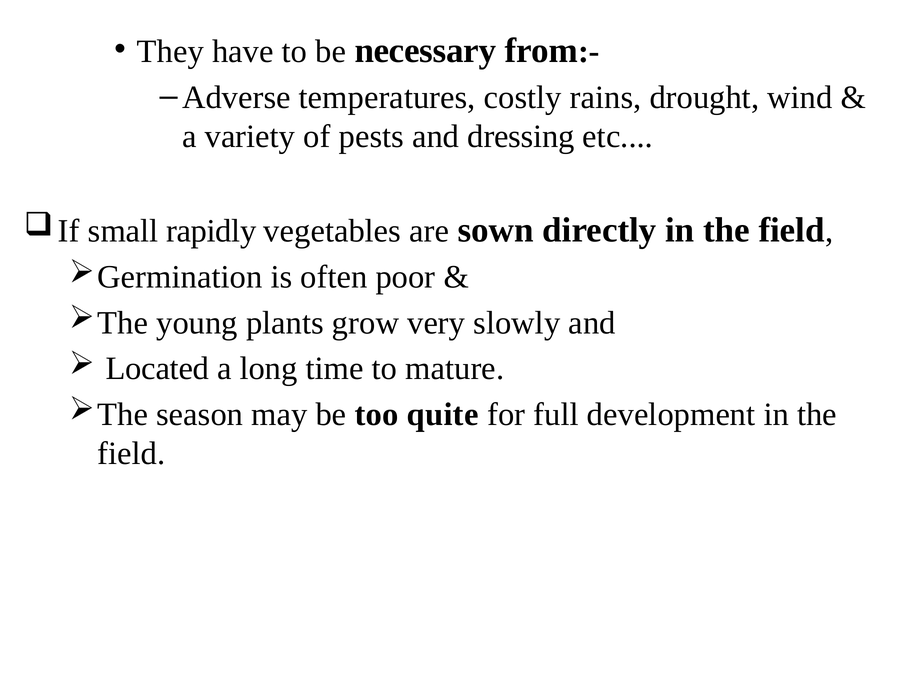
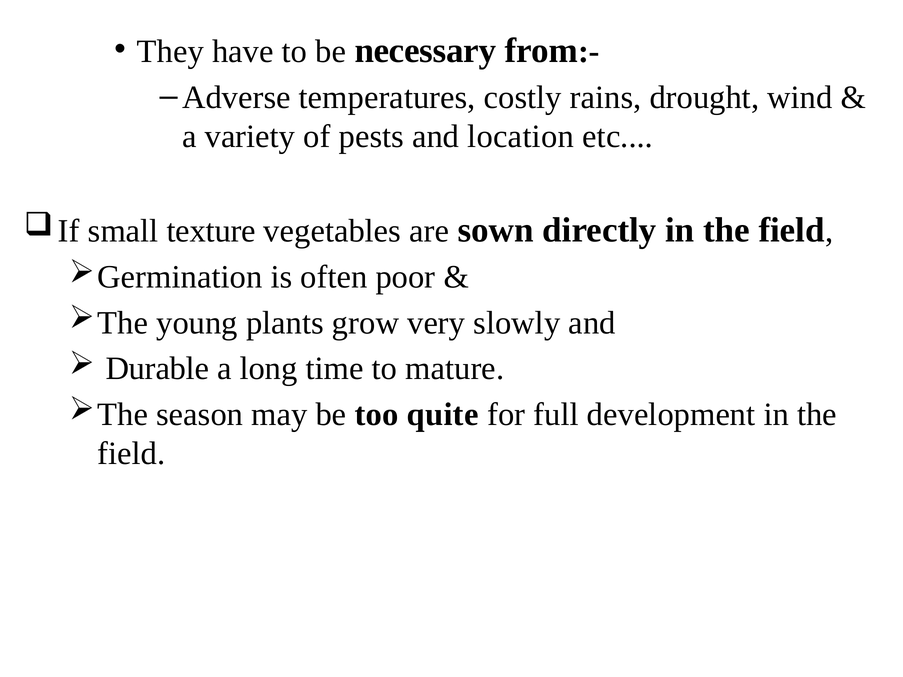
dressing: dressing -> location (521, 137)
rapidly: rapidly -> texture (211, 231)
Located: Located -> Durable (157, 369)
